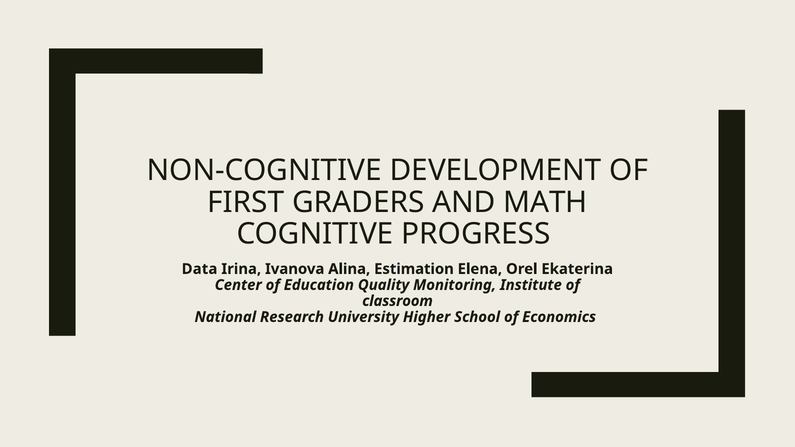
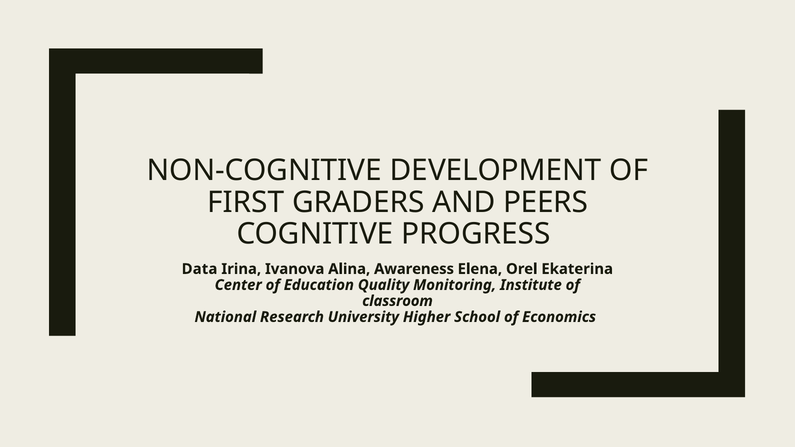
MATH: MATH -> PEERS (546, 202)
Estimation: Estimation -> Awareness (414, 269)
